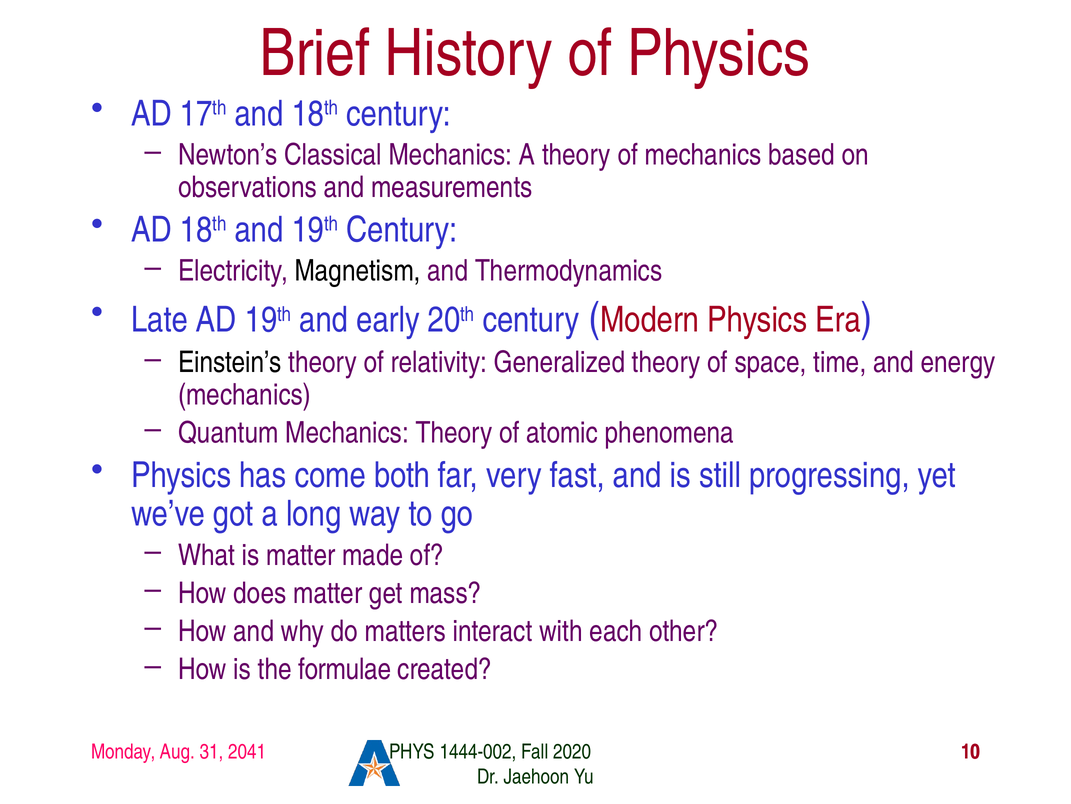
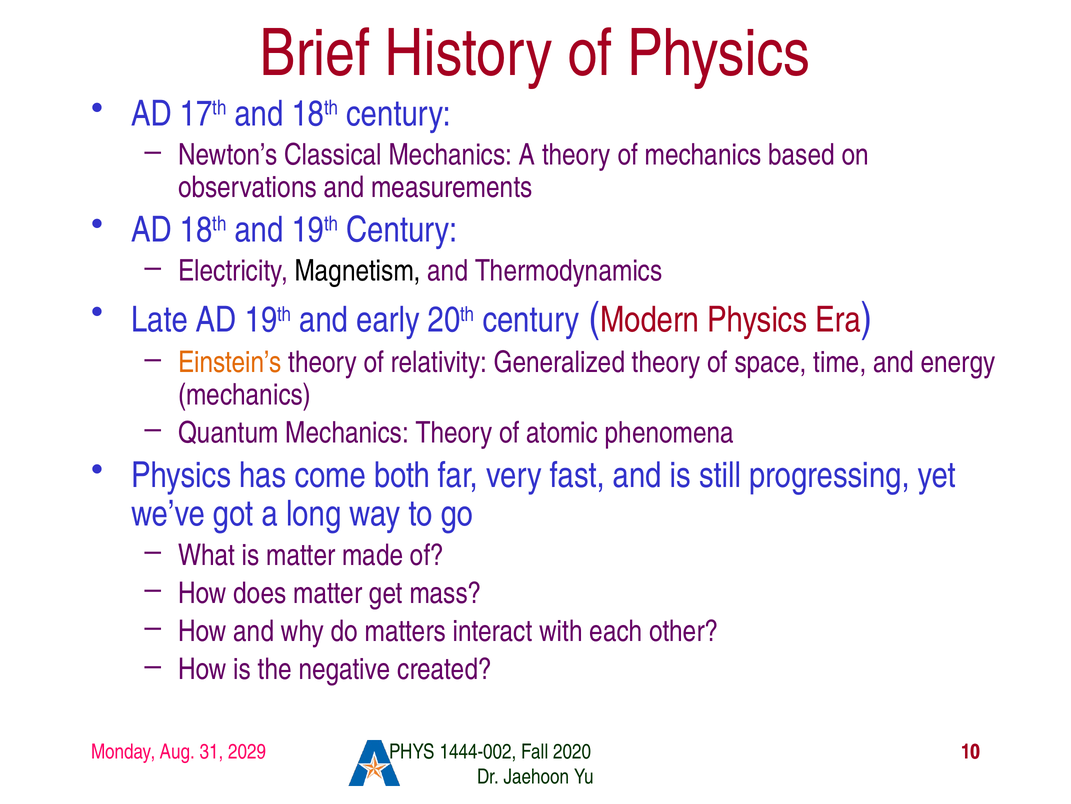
Einstein’s colour: black -> orange (230, 362)
formulae: formulae -> negative (345, 669)
2041: 2041 -> 2029 (247, 751)
